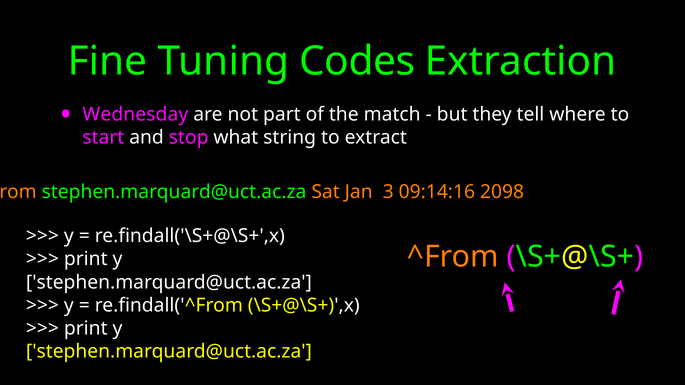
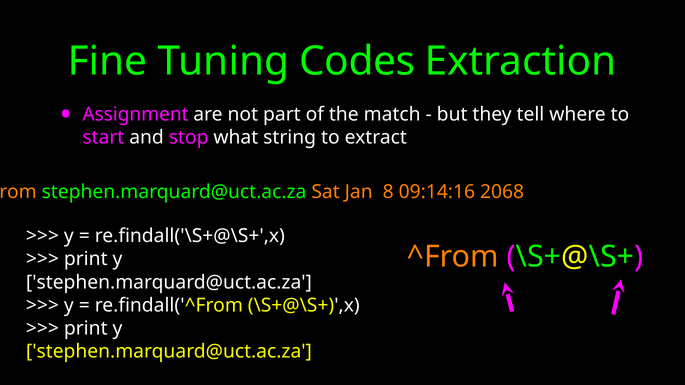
Wednesday: Wednesday -> Assignment (135, 114)
3: 3 -> 8 (388, 192)
2098: 2098 -> 2068 (502, 192)
